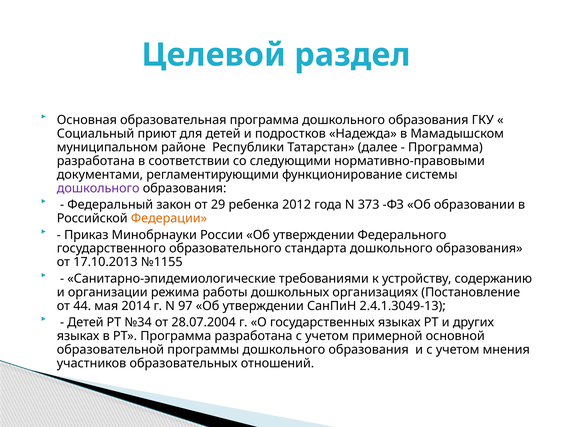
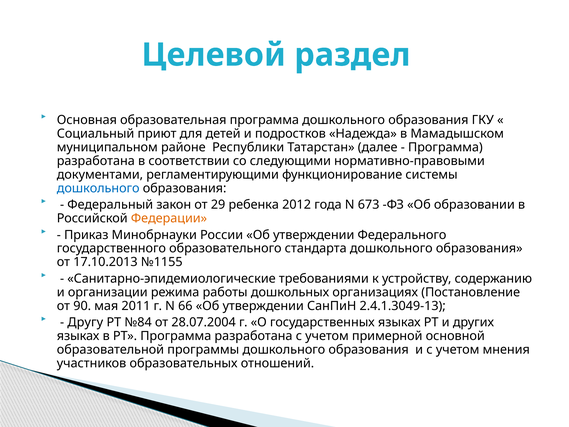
дошкольного colour: purple -> blue (98, 188)
373: 373 -> 673 (369, 205)
44: 44 -> 90 (82, 306)
2014: 2014 -> 2011 (136, 306)
97: 97 -> 66 (185, 306)
Детей: Детей -> Другу (85, 322)
№34: №34 -> №84 (138, 322)
